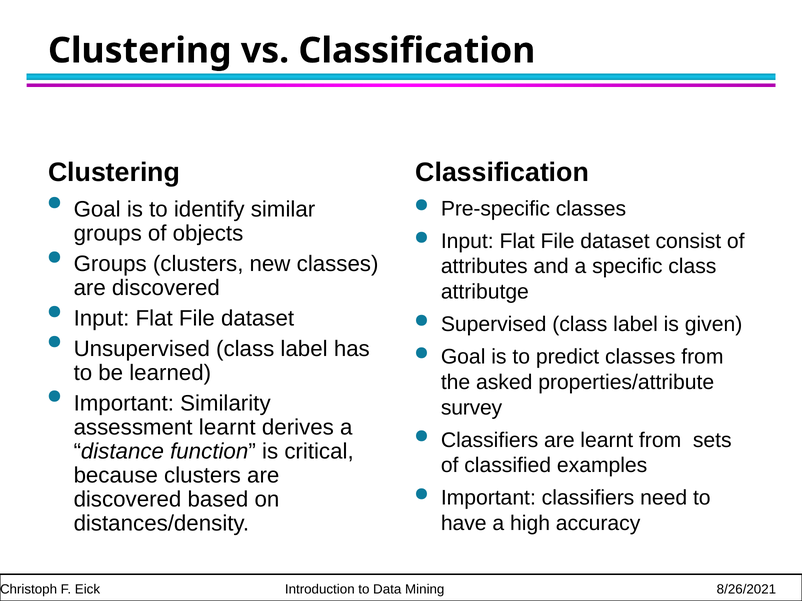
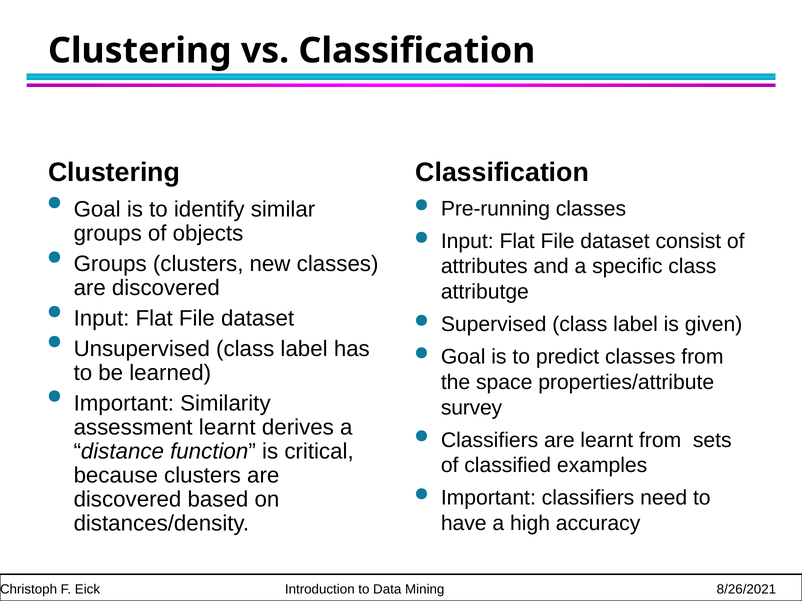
Pre-specific: Pre-specific -> Pre-running (495, 209)
asked: asked -> space (504, 383)
